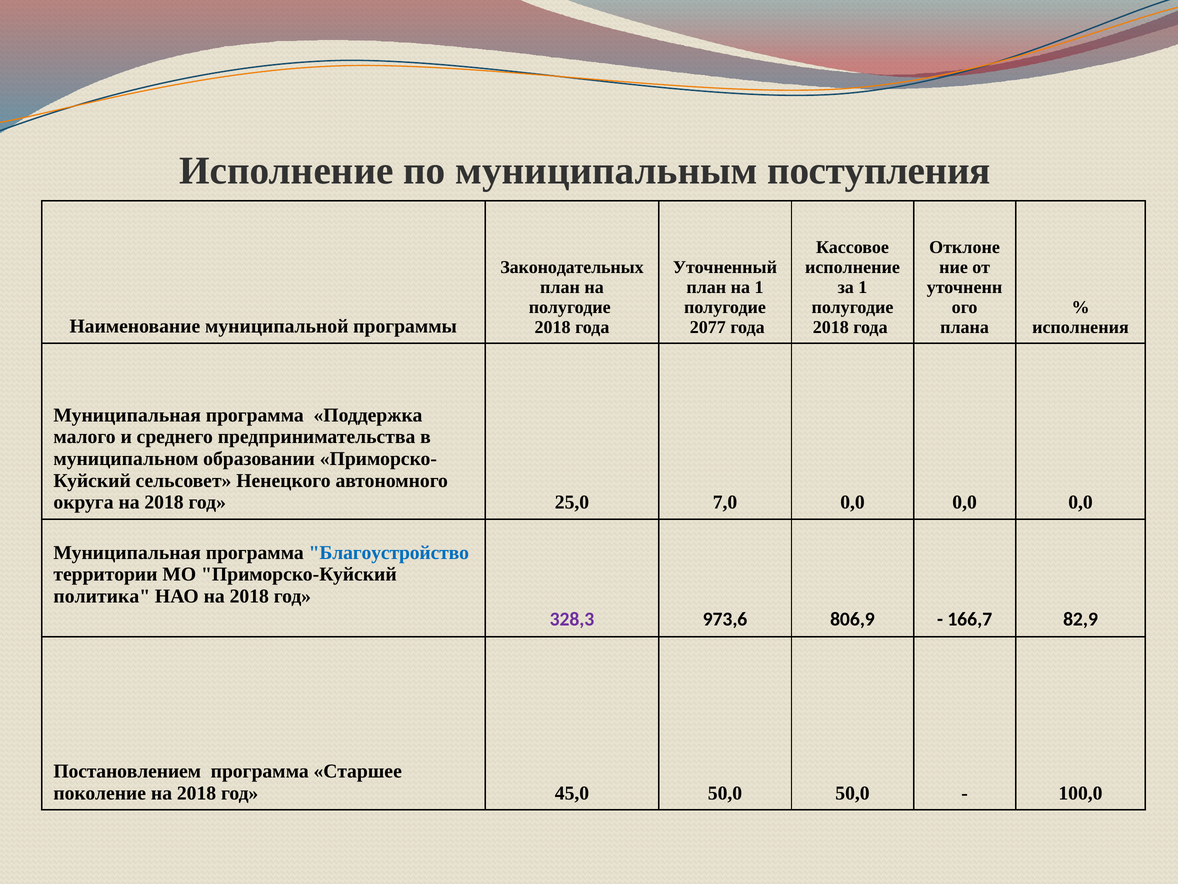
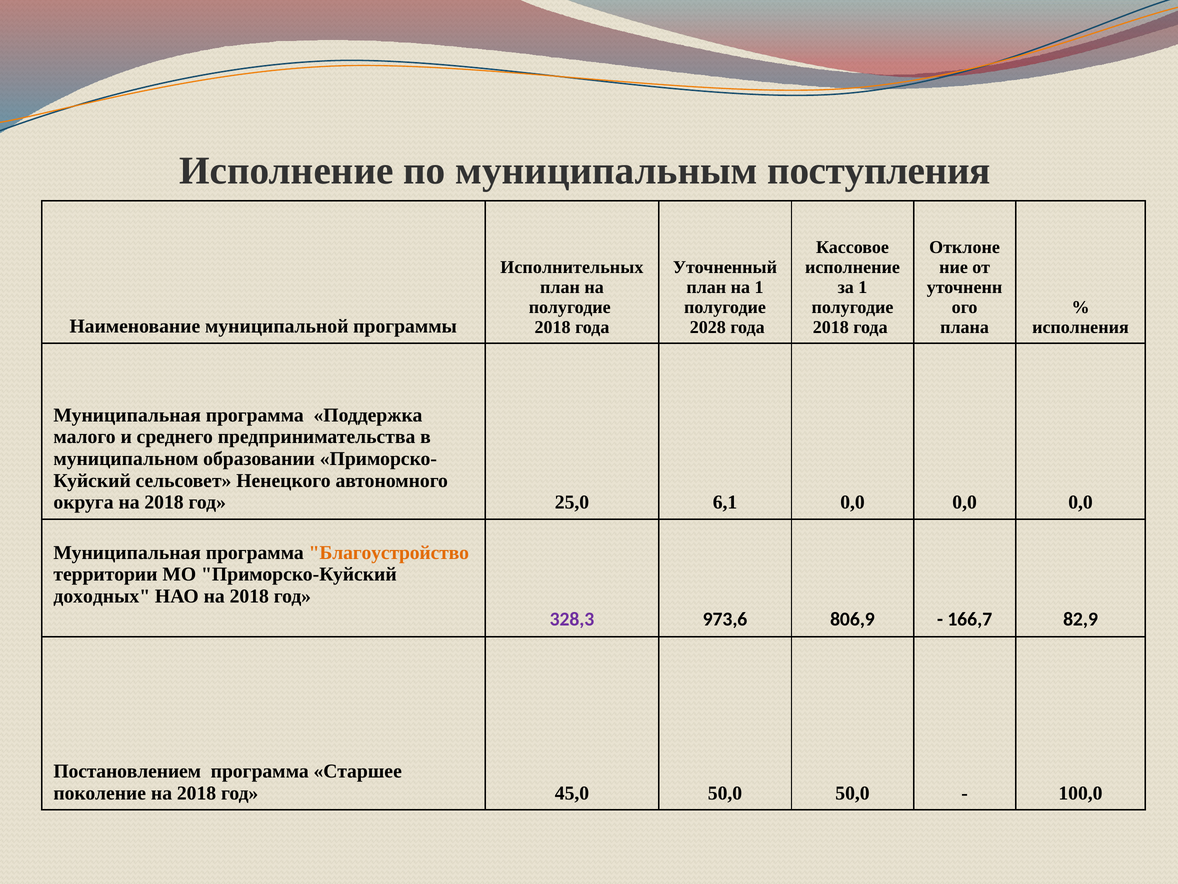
Законодательных: Законодательных -> Исполнительных (572, 267)
2077: 2077 -> 2028 (708, 327)
7,0: 7,0 -> 6,1 (725, 502)
Благоустройство colour: blue -> orange (389, 552)
политика: политика -> доходных (102, 596)
